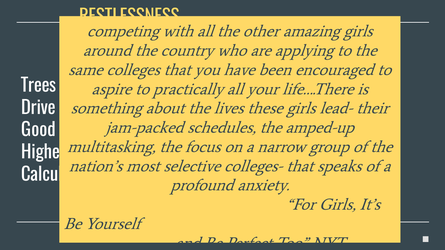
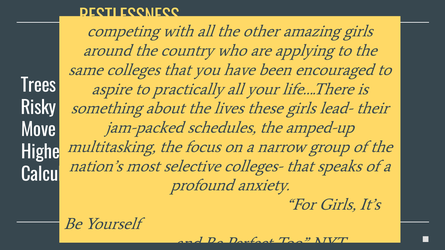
Drive: Drive -> Risky (39, 108)
Good: Good -> Move (39, 130)
